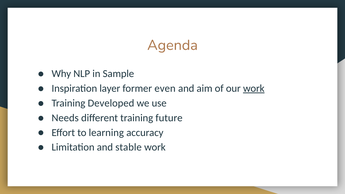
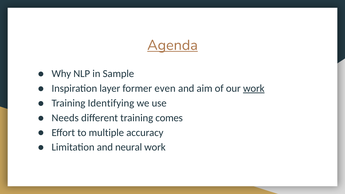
Agenda underline: none -> present (173, 45)
Developed: Developed -> Identifying (111, 103)
future: future -> comes (169, 118)
learning: learning -> multiple (106, 133)
stable: stable -> neural (129, 147)
